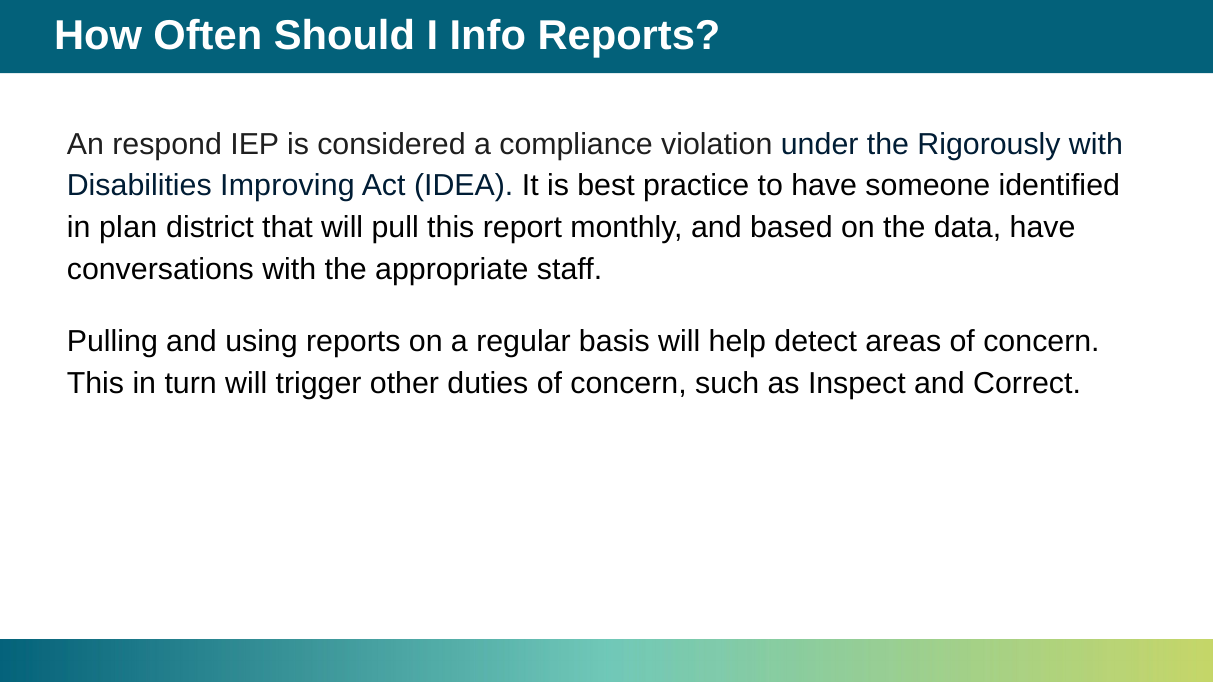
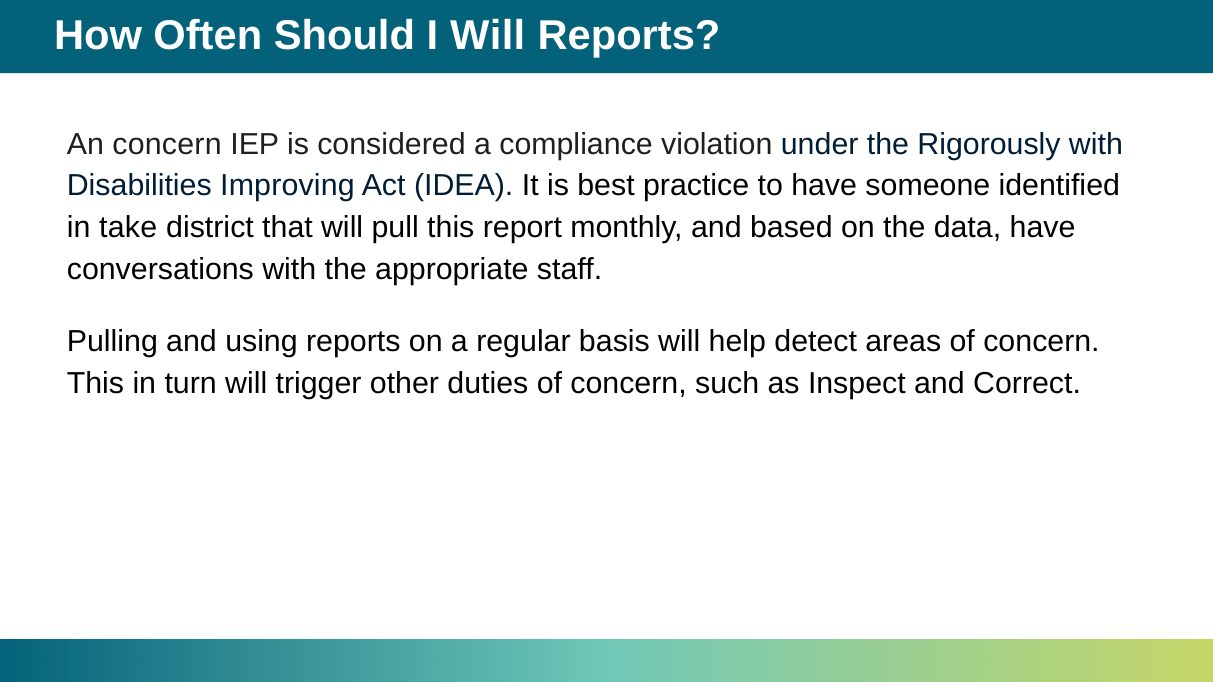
I Info: Info -> Will (488, 36)
An respond: respond -> concern (167, 144)
plan: plan -> take (128, 228)
